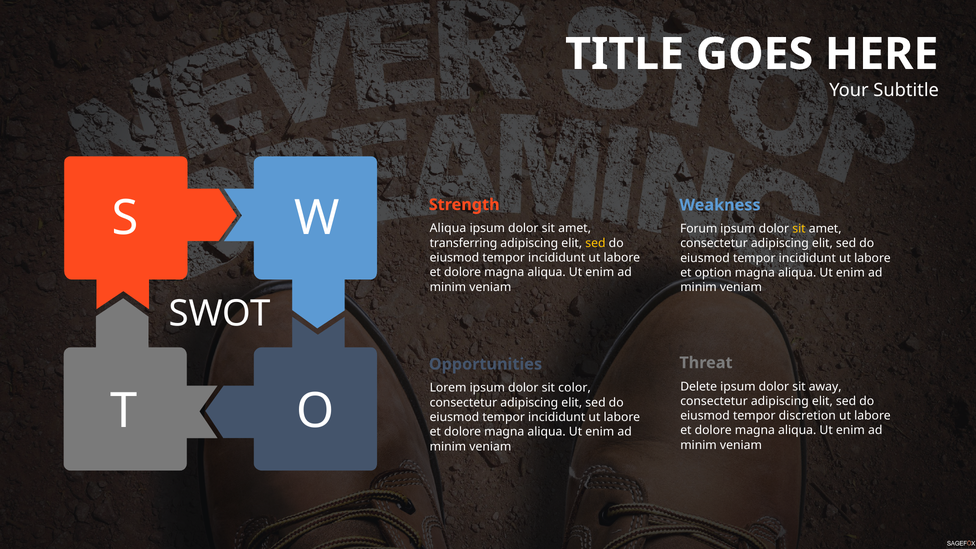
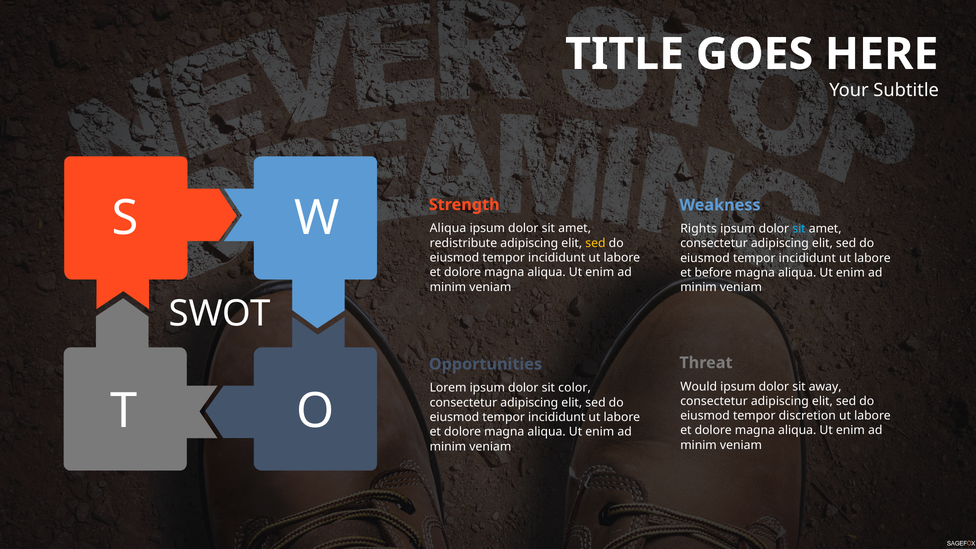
Forum: Forum -> Rights (699, 229)
sit colour: yellow -> light blue (799, 229)
transferring: transferring -> redistribute (463, 243)
option: option -> before (713, 273)
Delete: Delete -> Would (699, 387)
